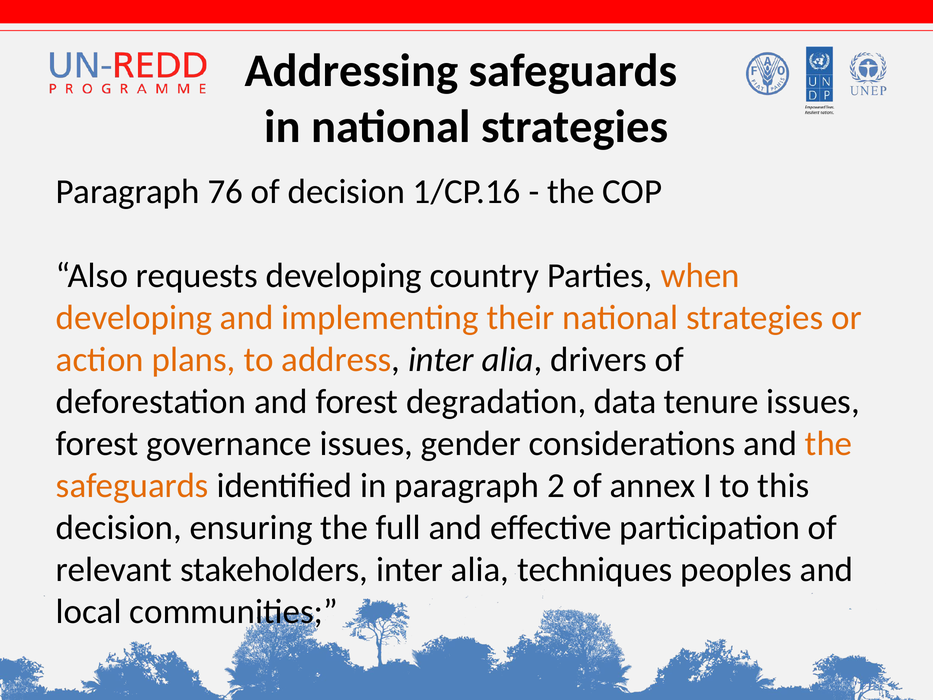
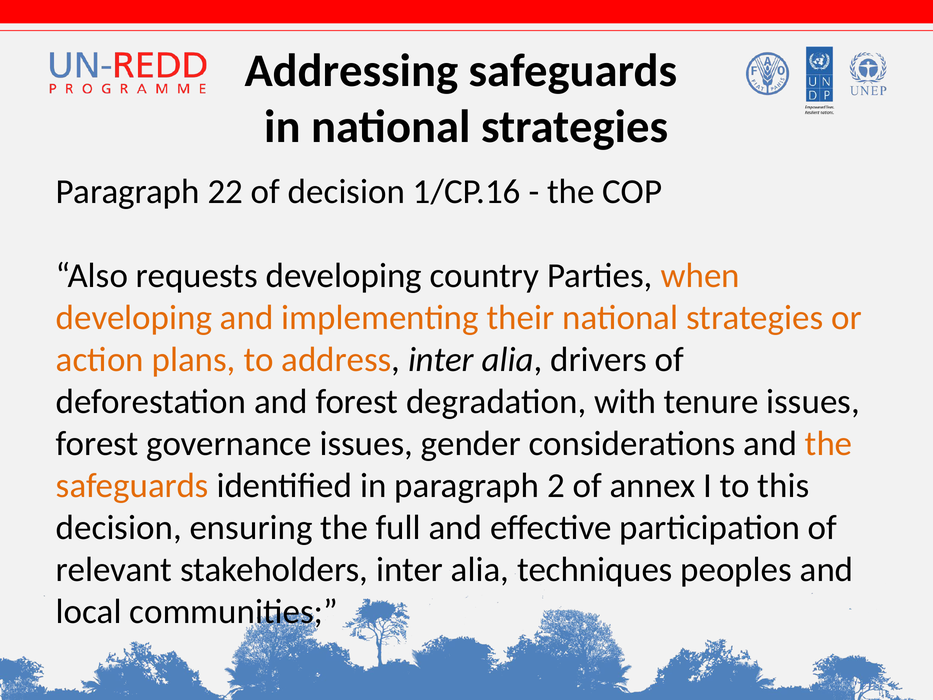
76: 76 -> 22 (225, 191)
data: data -> with (625, 402)
